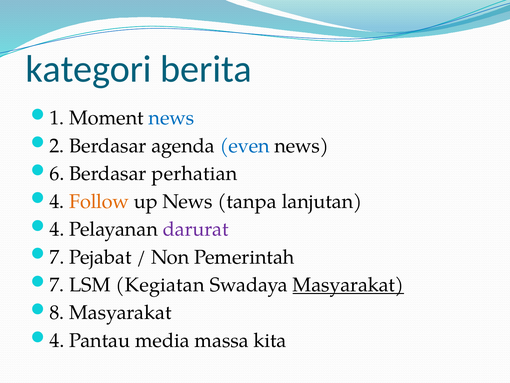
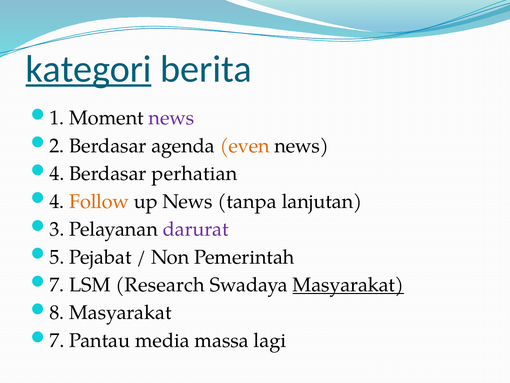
kategori underline: none -> present (89, 69)
news colour: blue -> purple (171, 118)
even colour: blue -> orange (245, 146)
6: 6 -> 4 (57, 173)
4: 4 -> 3 (57, 229)
7: 7 -> 5 (57, 257)
Kegiatan: Kegiatan -> Research (160, 285)
4: 4 -> 7 (57, 340)
kita: kita -> lagi (270, 340)
